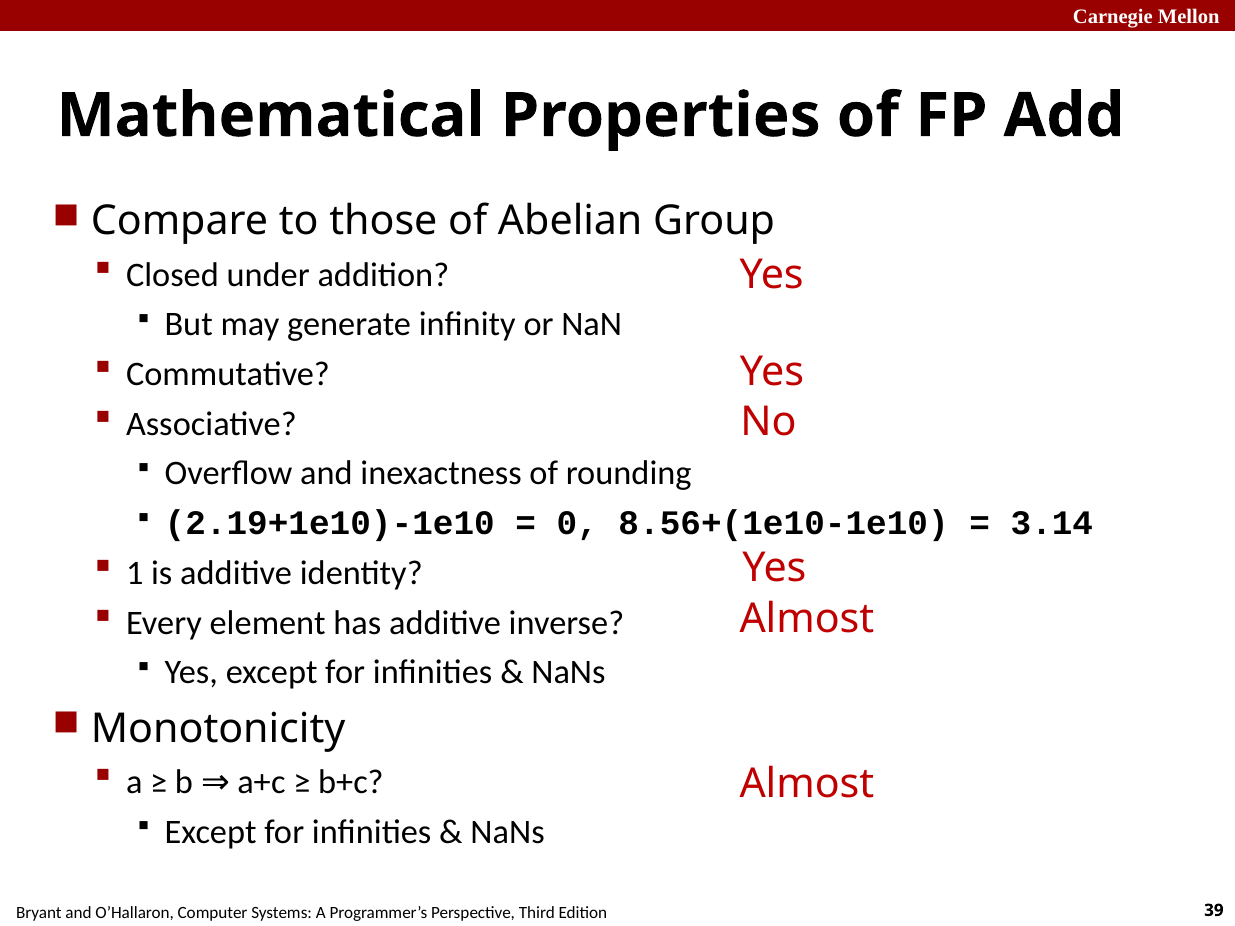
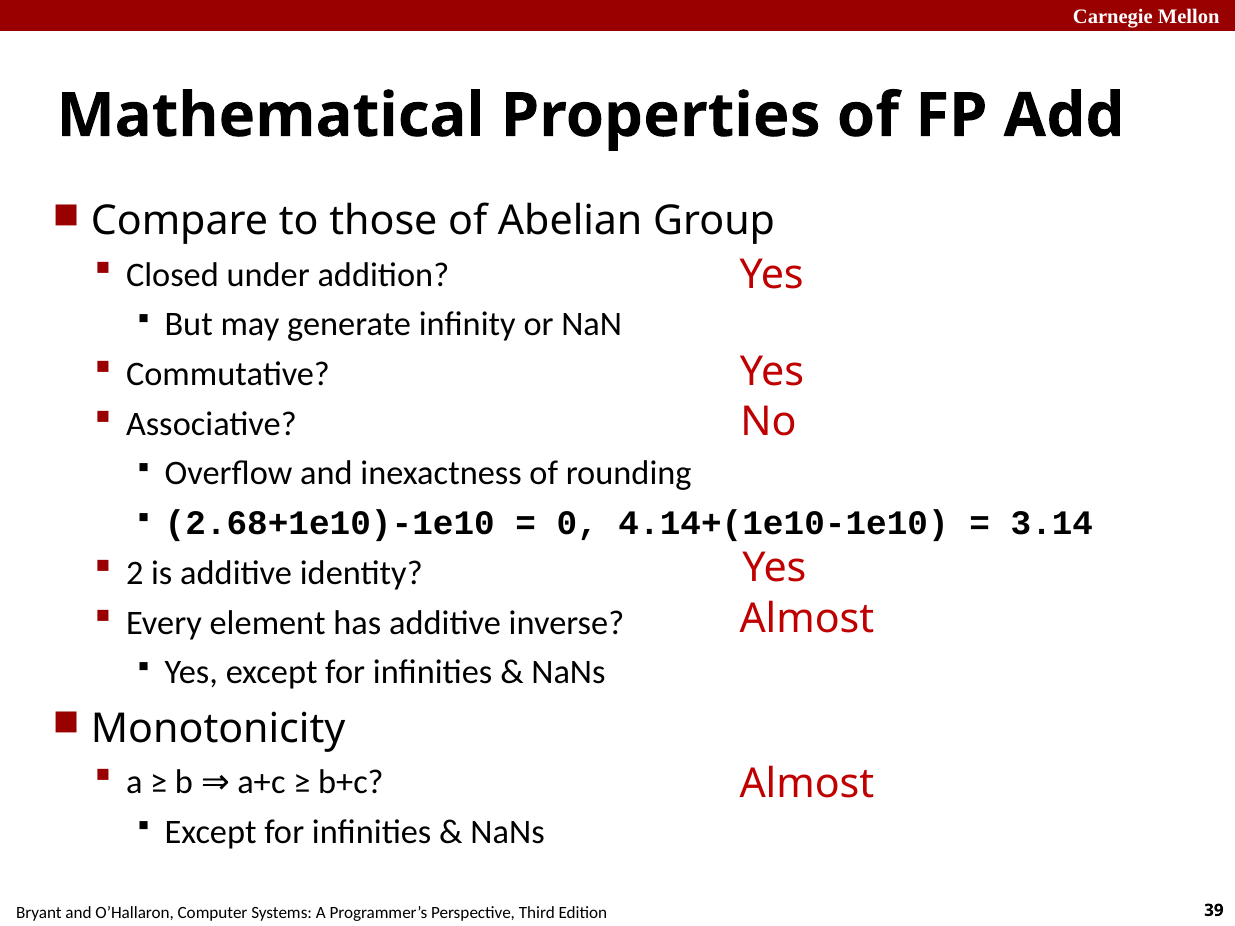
2.19+1e10)-1e10: 2.19+1e10)-1e10 -> 2.68+1e10)-1e10 (330, 524)
8.56+(1e10-1e10: 8.56+(1e10-1e10 -> 4.14+(1e10-1e10 (784, 524)
1: 1 -> 2 (135, 573)
